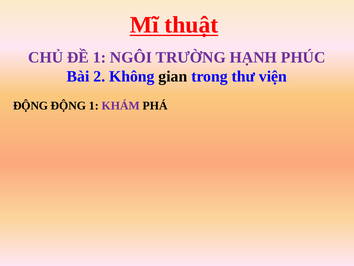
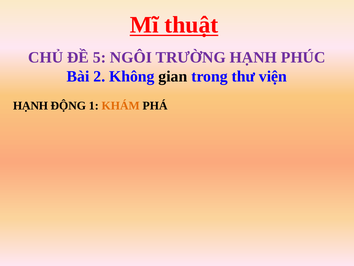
ĐỀ 1: 1 -> 5 (99, 57)
ĐỘNG: ĐỘNG -> HẠNH (31, 106)
KHÁM colour: purple -> orange (121, 106)
